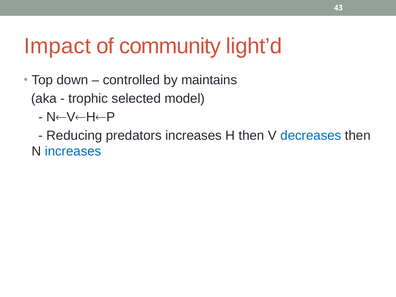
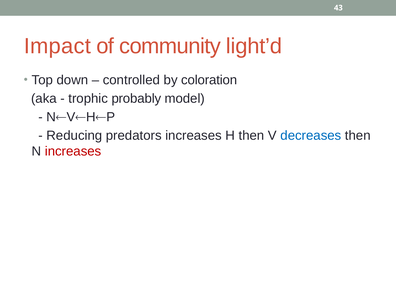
maintains: maintains -> coloration (209, 80)
selected: selected -> probably (136, 99)
increases colour: blue -> red (73, 151)
